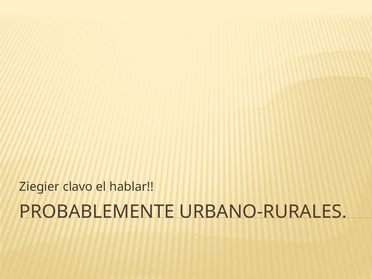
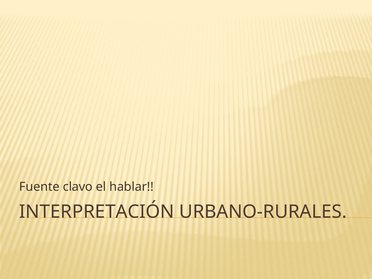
Ziegier: Ziegier -> Fuente (39, 187)
PROBABLEMENTE: PROBABLEMENTE -> INTERPRETACIÓN (97, 212)
